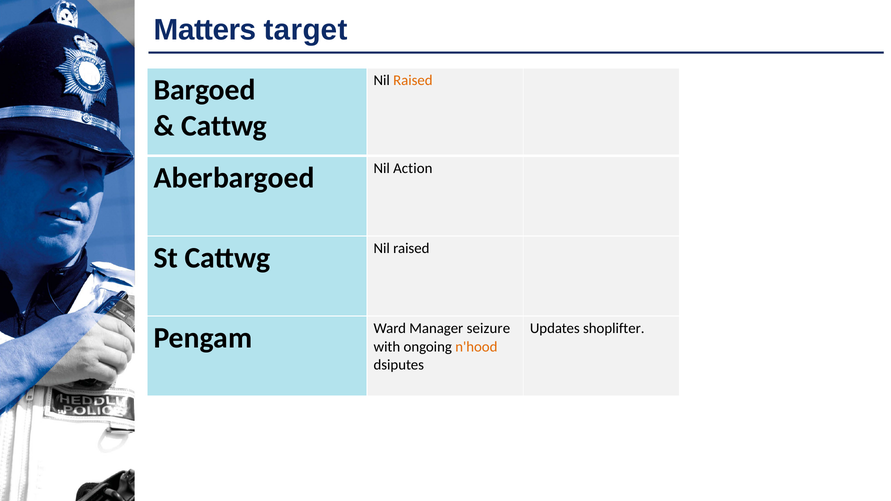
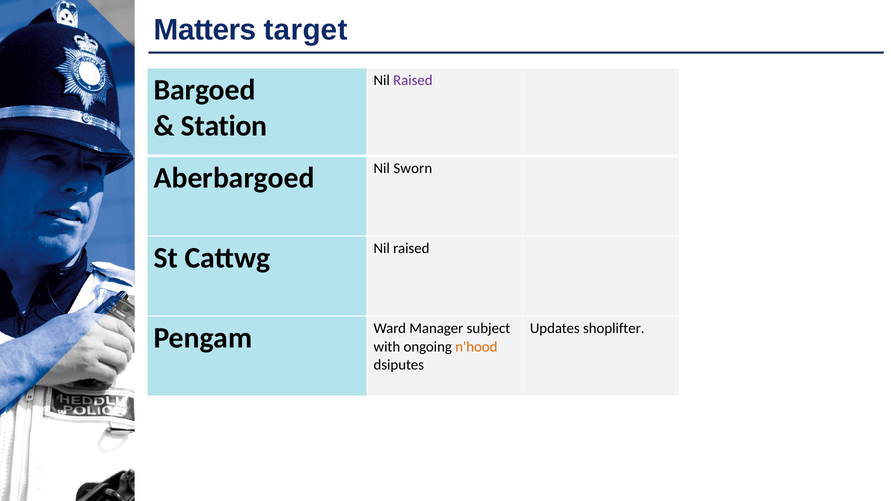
Raised colour: orange -> purple (413, 81)
Cattwg: Cattwg -> Station (224, 126)
Action: Action -> Sworn (413, 169)
seizure: seizure -> subject (488, 329)
